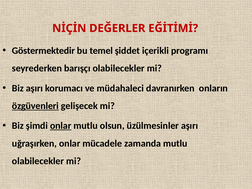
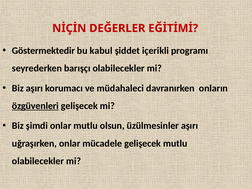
temel: temel -> kabul (101, 51)
onlar underline: present -> none (61, 126)
mücadele zamanda: zamanda -> gelişecek (143, 143)
